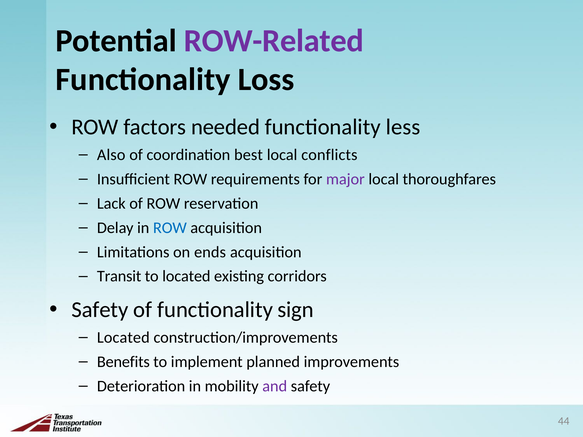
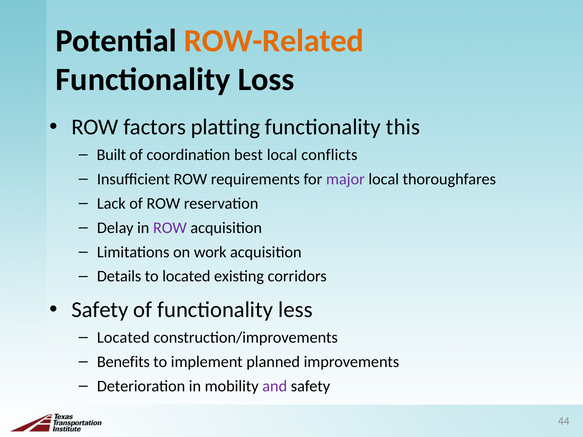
ROW-Related colour: purple -> orange (274, 41)
needed: needed -> platting (226, 127)
less: less -> this (403, 127)
Also: Also -> Built (111, 155)
ROW colour: blue -> purple (170, 228)
ends: ends -> work (210, 252)
Transit: Transit -> Details (119, 276)
sign: sign -> less (295, 310)
